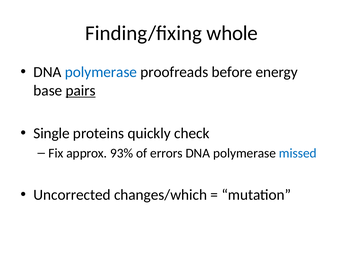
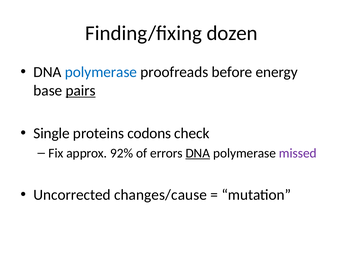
whole: whole -> dozen (232, 33)
quickly: quickly -> codons (149, 133)
93%: 93% -> 92% (122, 153)
DNA underline: none -> present (198, 153)
missed colour: blue -> purple (298, 153)
changes/which: changes/which -> changes/cause (160, 194)
